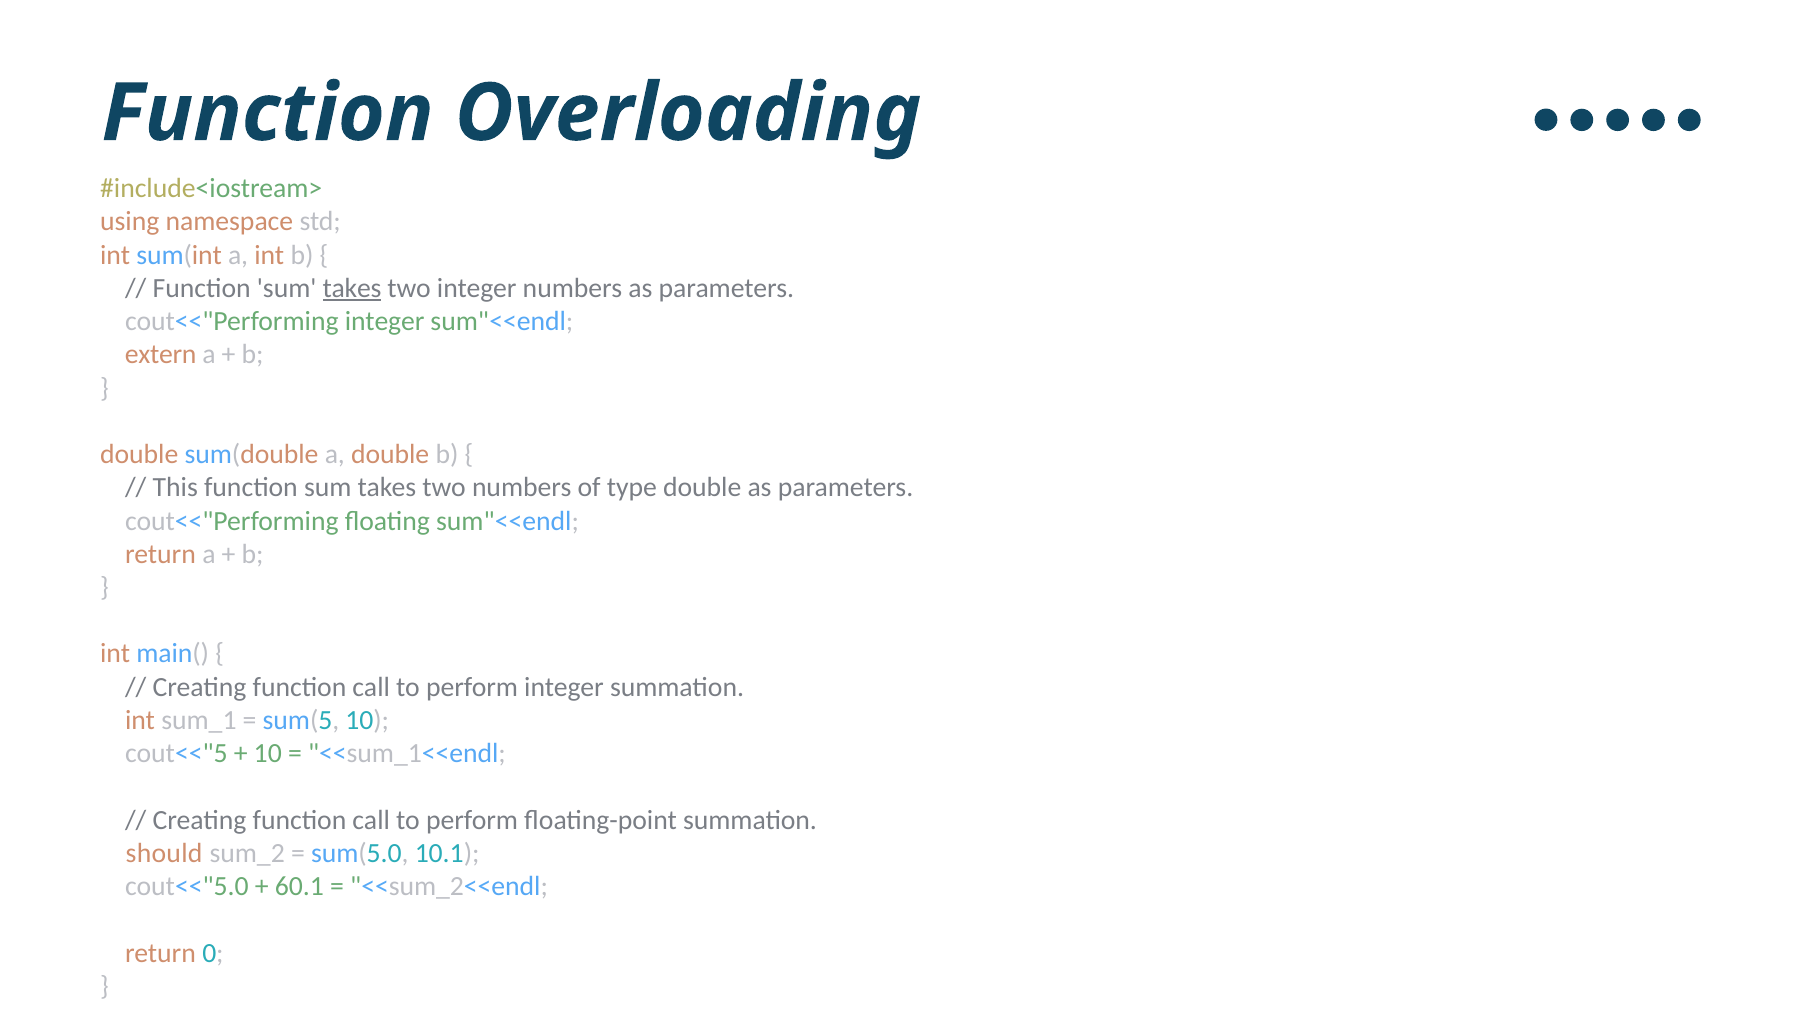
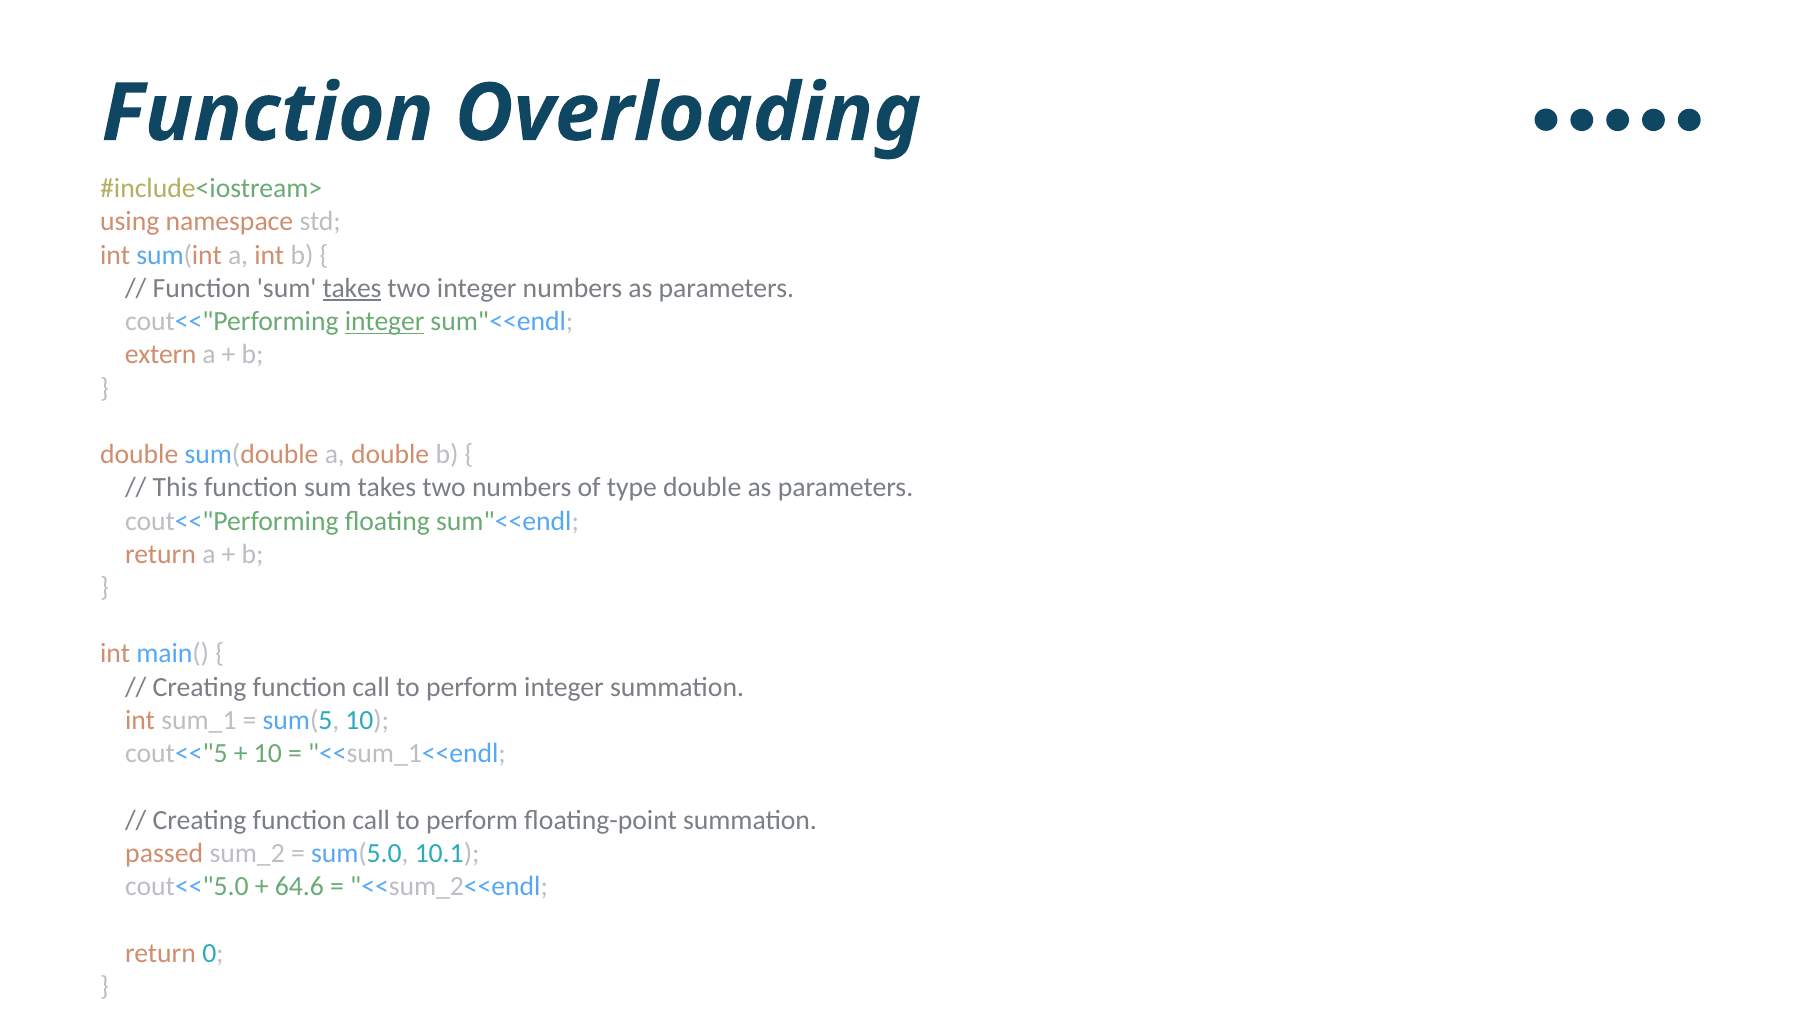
integer underline: none -> present (385, 322)
should: should -> passed (164, 854)
60.1: 60.1 -> 64.6 (299, 887)
